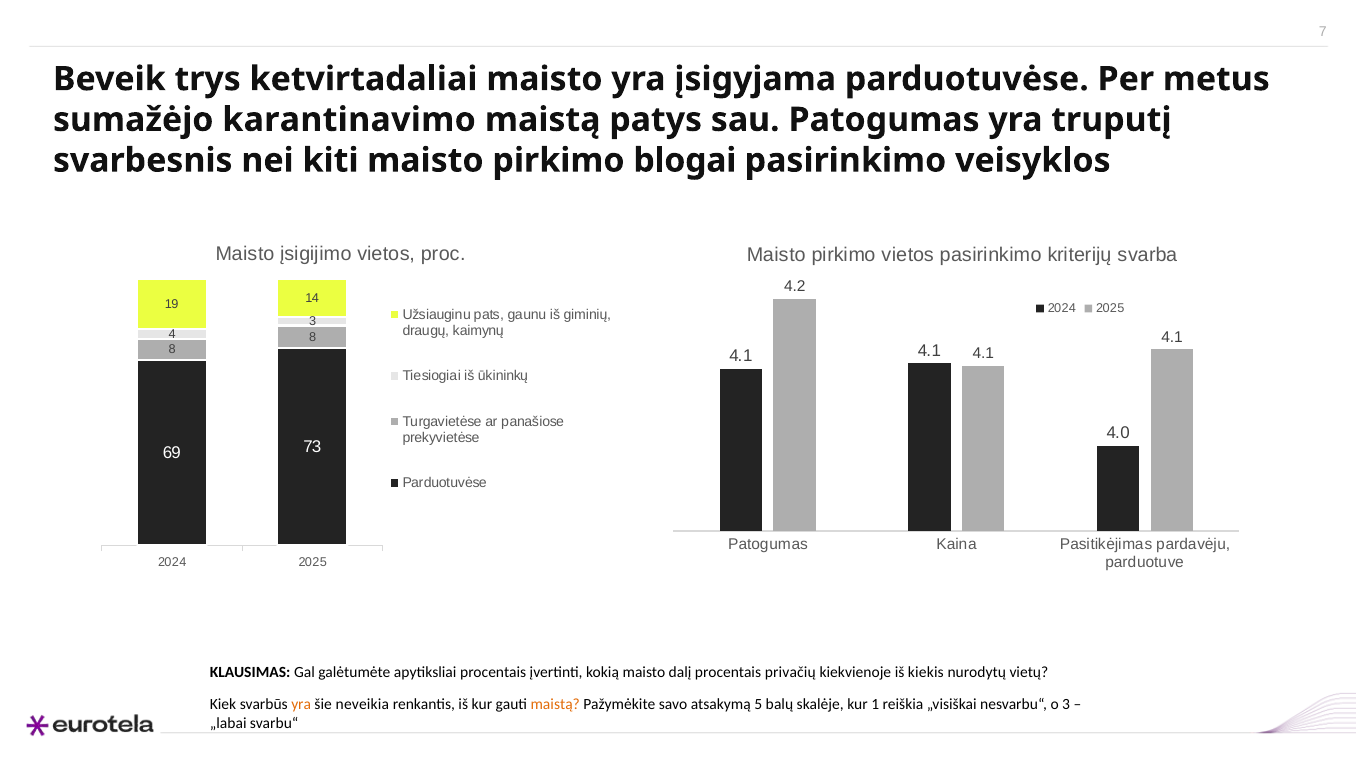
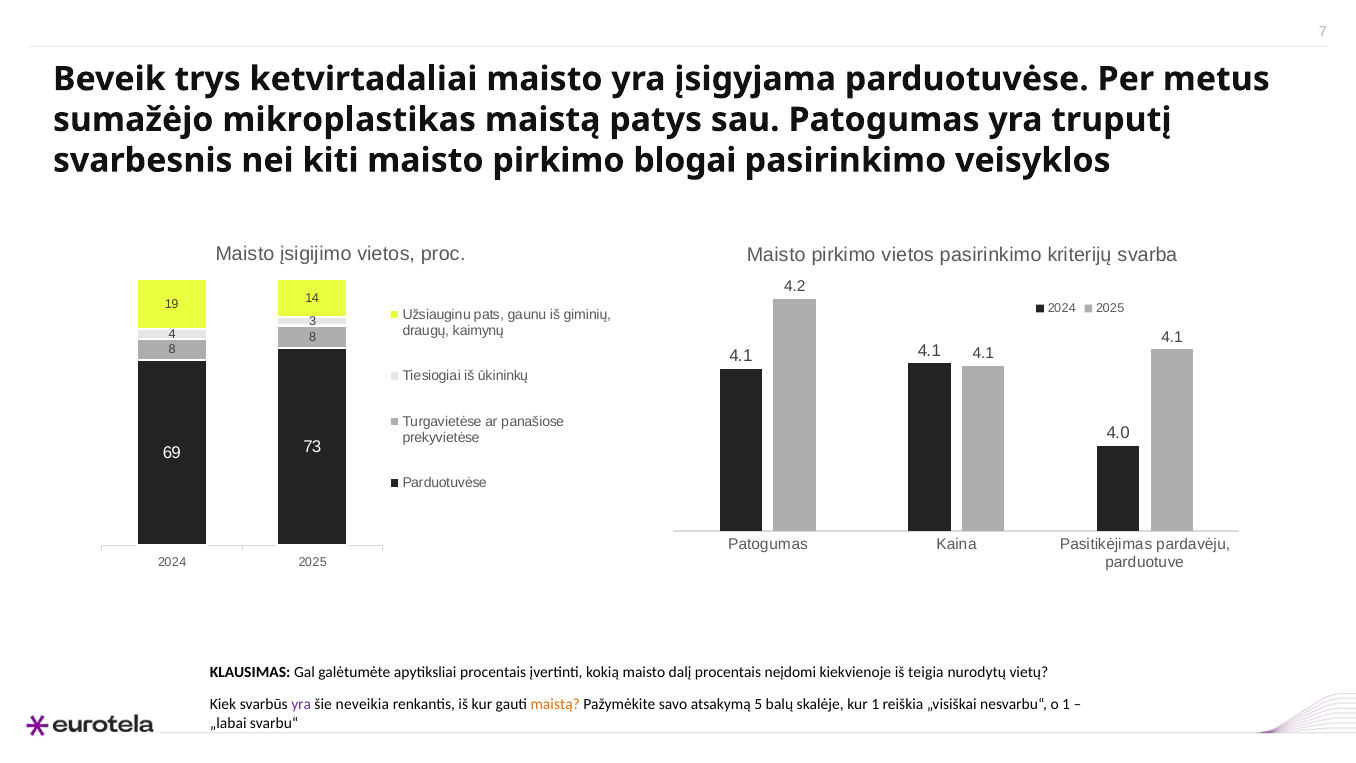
karantinavimo: karantinavimo -> mikroplastikas (349, 120)
privačių: privačių -> neįdomi (790, 672)
kiekis: kiekis -> teigia (926, 672)
yra colour: orange -> purple (301, 704)
o 3: 3 -> 1 (1066, 704)
